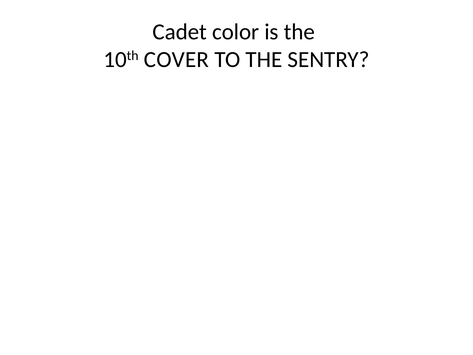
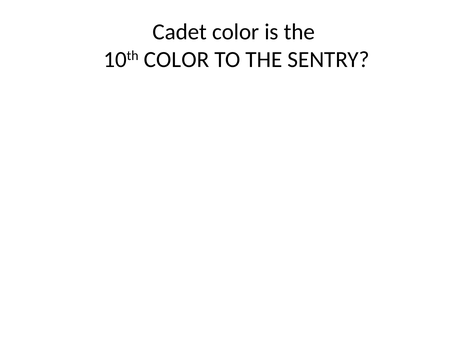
10th COVER: COVER -> COLOR (176, 60)
